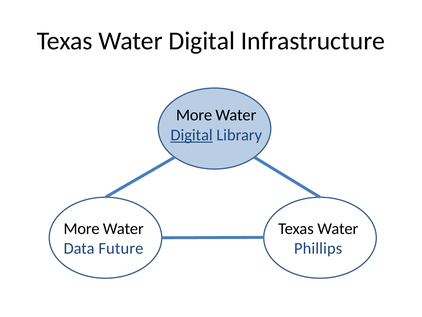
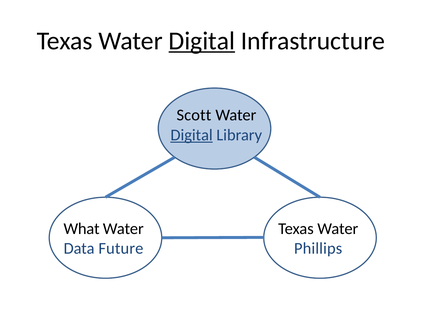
Digital underline: none -> present (202, 41)
More: More -> Scott (194, 115)
More: More -> What (82, 228)
